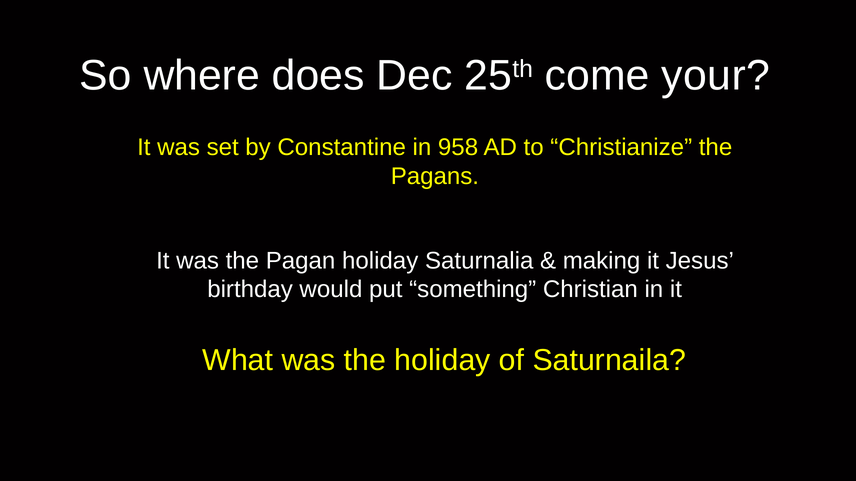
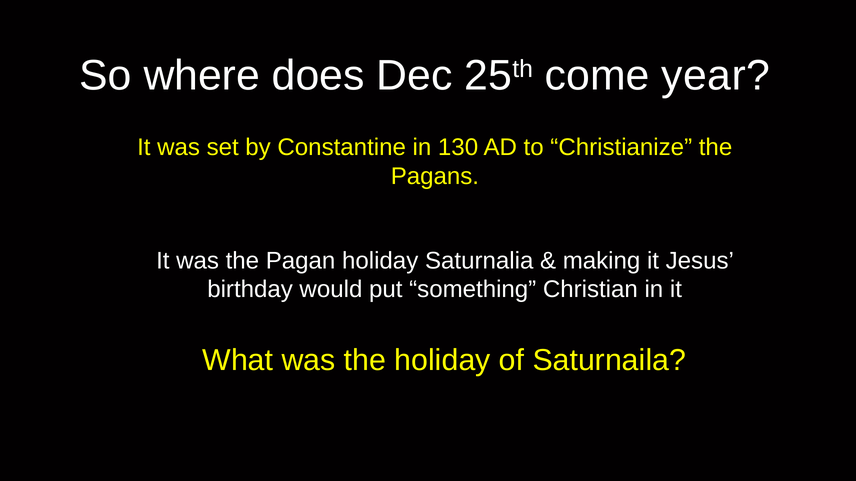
your: your -> year (716, 76)
958: 958 -> 130 (458, 148)
